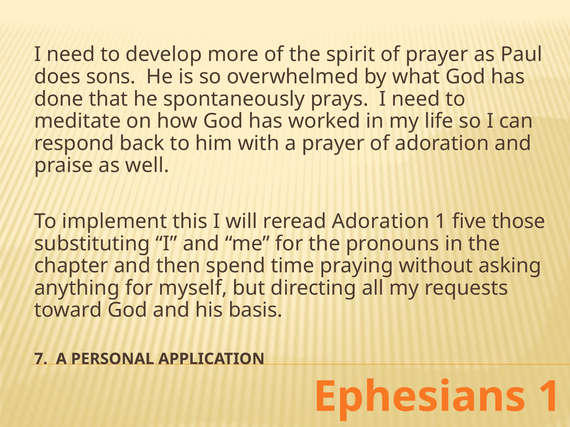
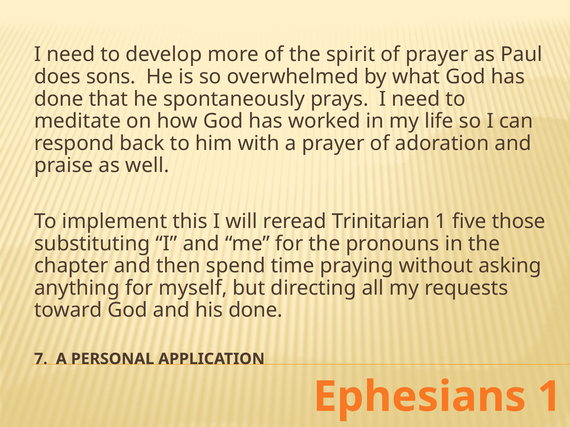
reread Adoration: Adoration -> Trinitarian (381, 222)
his basis: basis -> done (256, 311)
